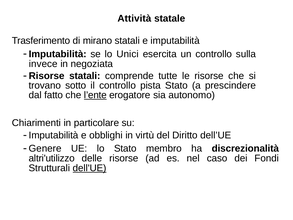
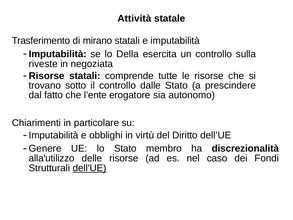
Unici: Unici -> Della (128, 54)
invece: invece -> riveste (43, 64)
pista: pista -> dalle (151, 85)
l’ente underline: present -> none (95, 95)
altri'utilizzo: altri'utilizzo -> alla'utilizzo (52, 158)
